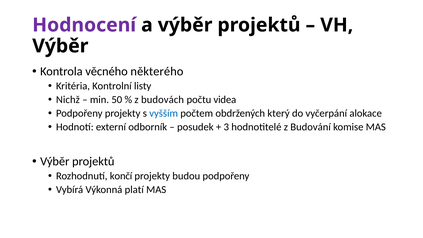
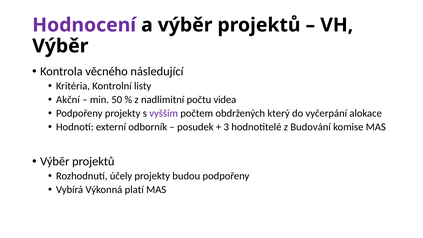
některého: některého -> následující (157, 72)
Nichž: Nichž -> Akční (68, 100)
budovách: budovách -> nadlimitní (163, 100)
vyšším colour: blue -> purple (164, 113)
končí: končí -> účely (121, 176)
